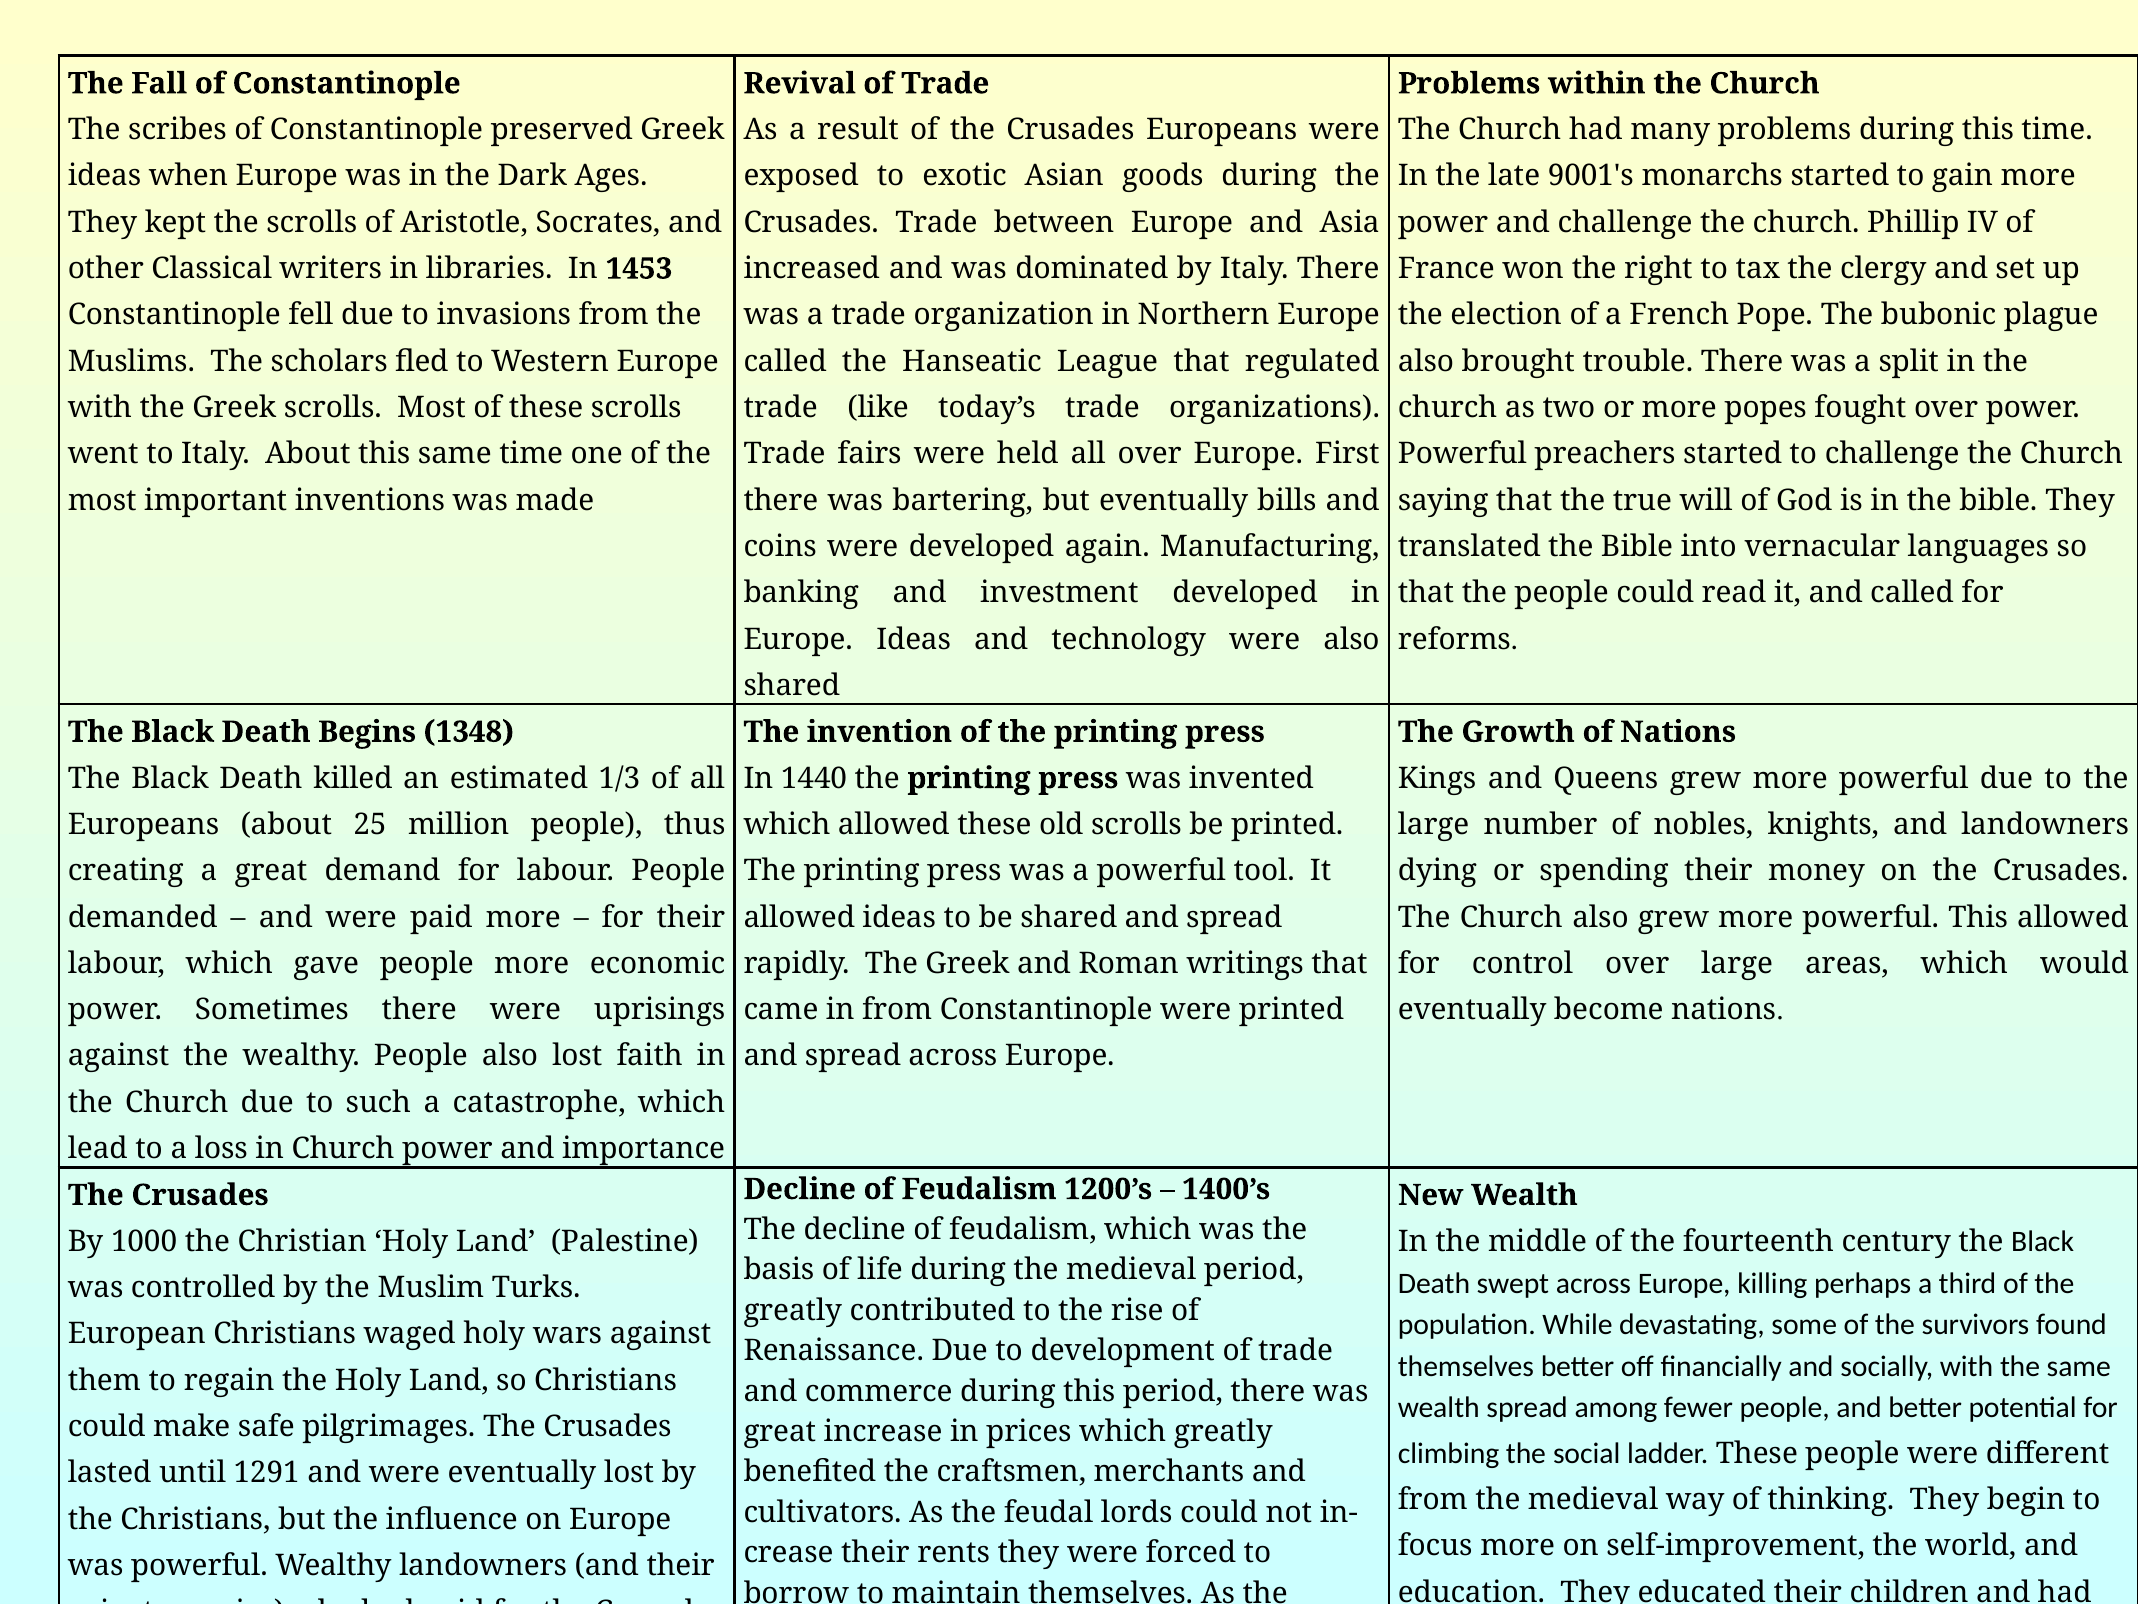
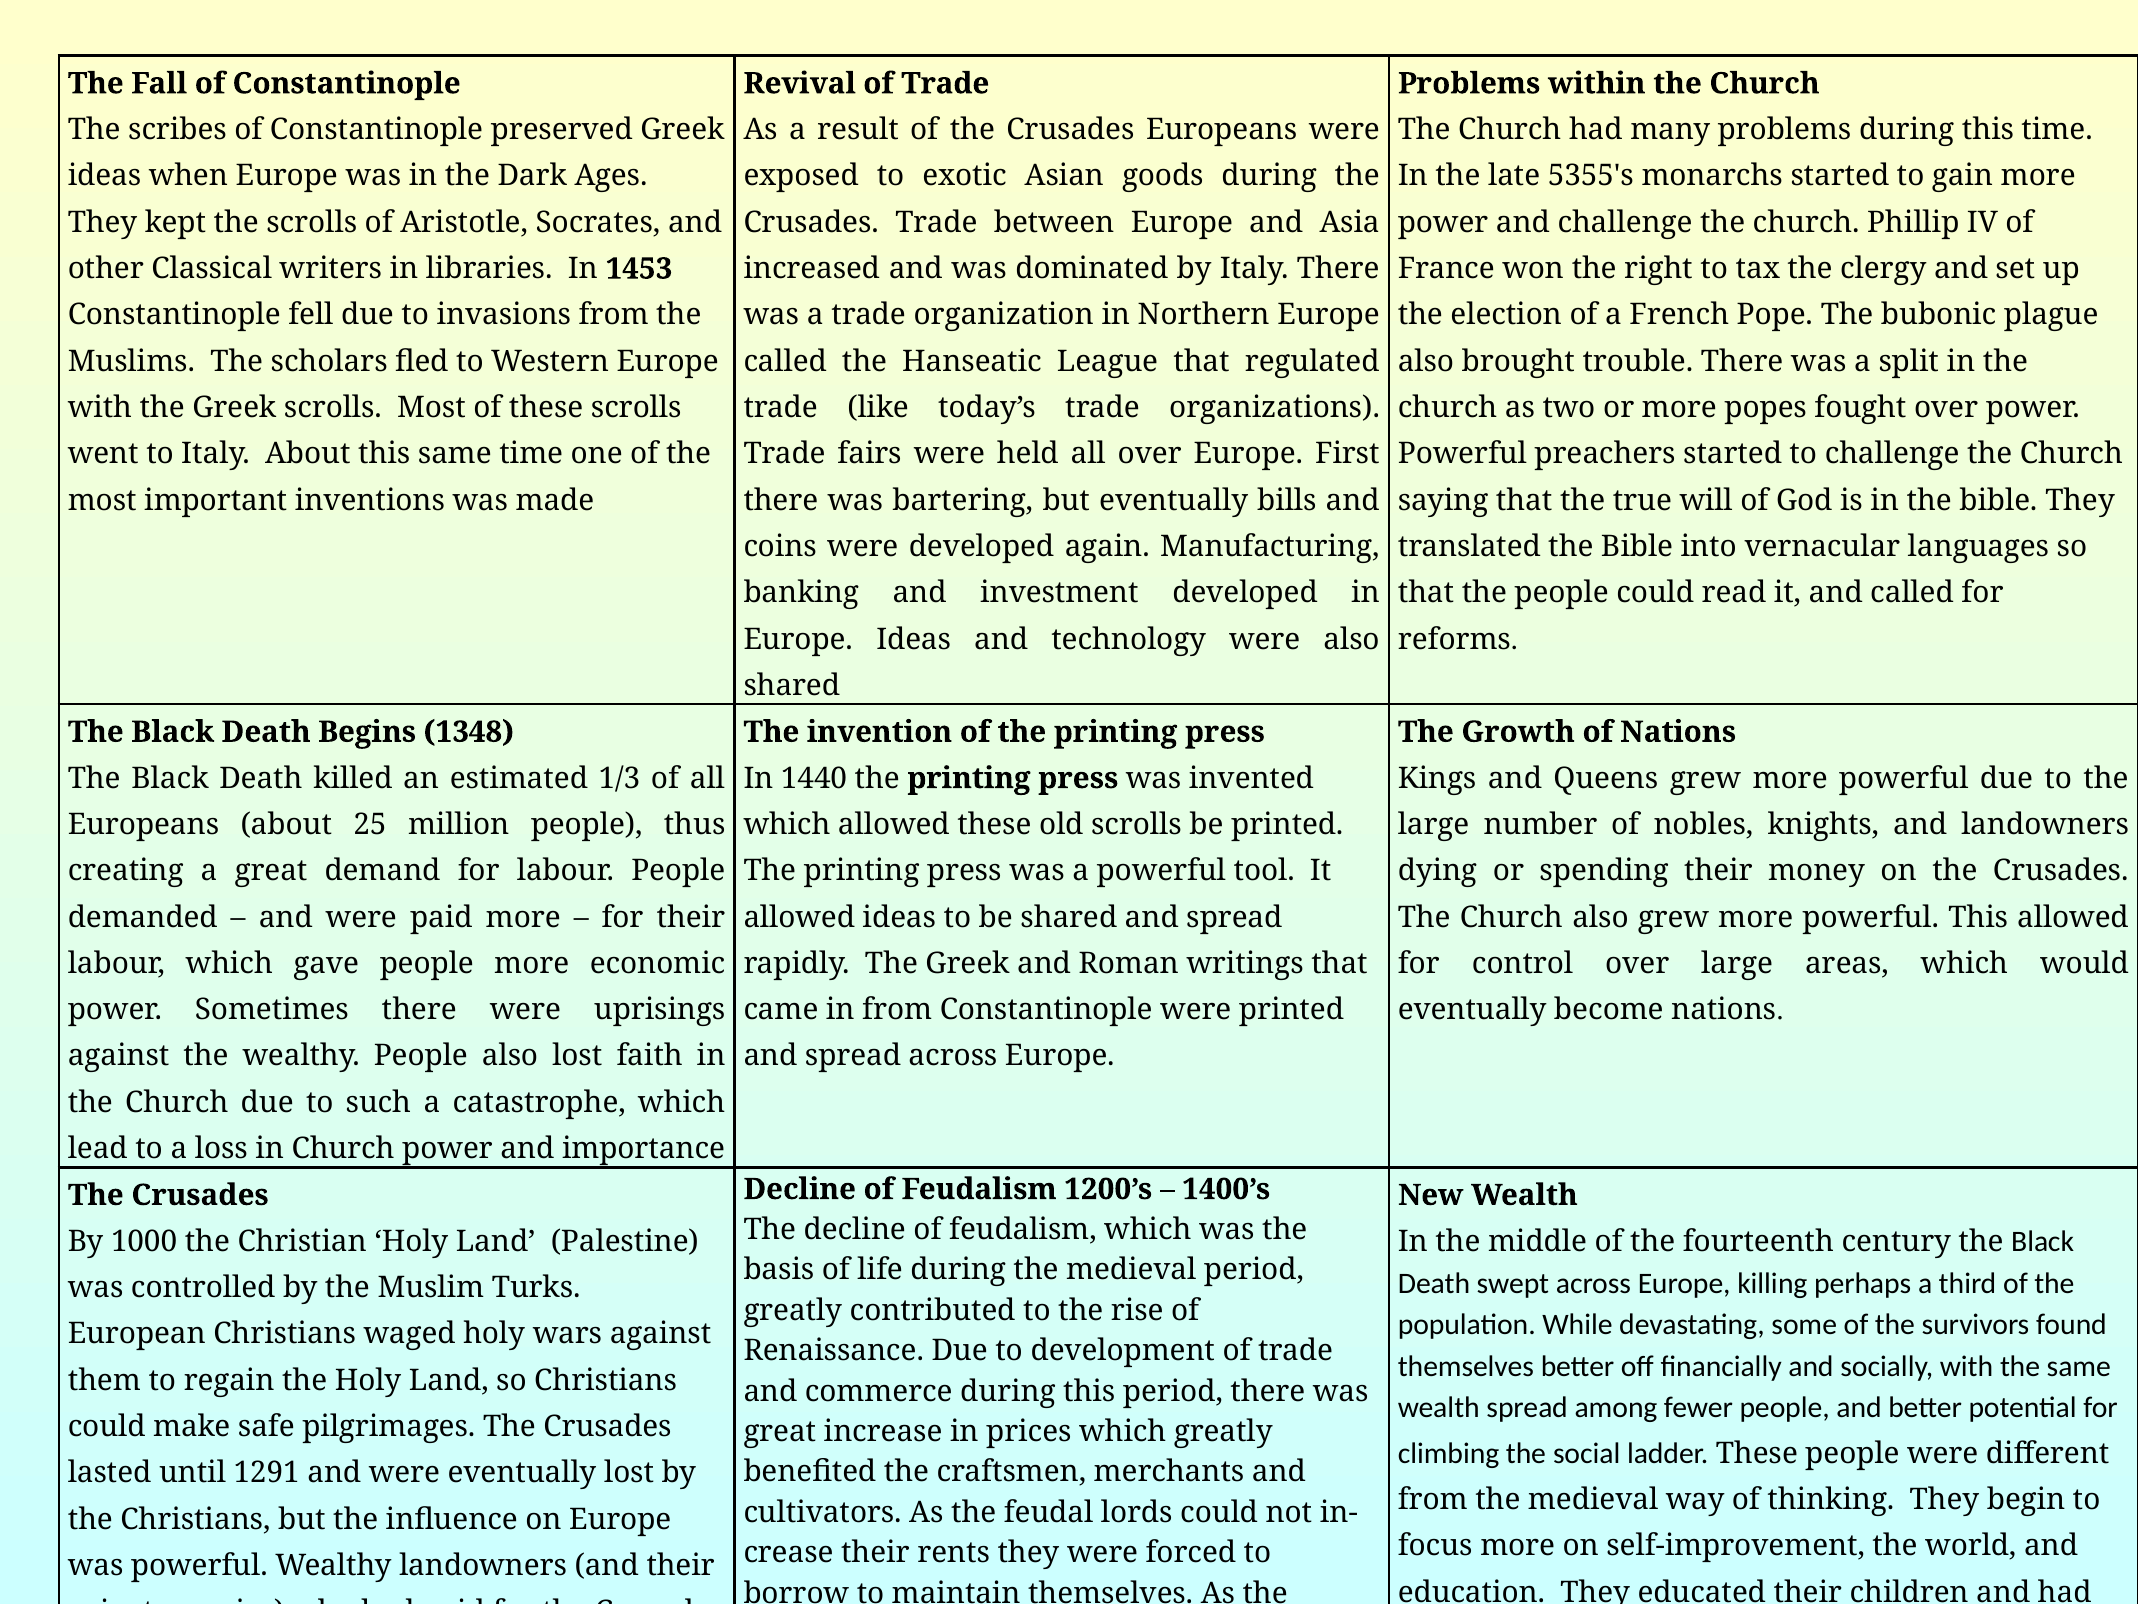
9001's: 9001's -> 5355's (1591, 176)
